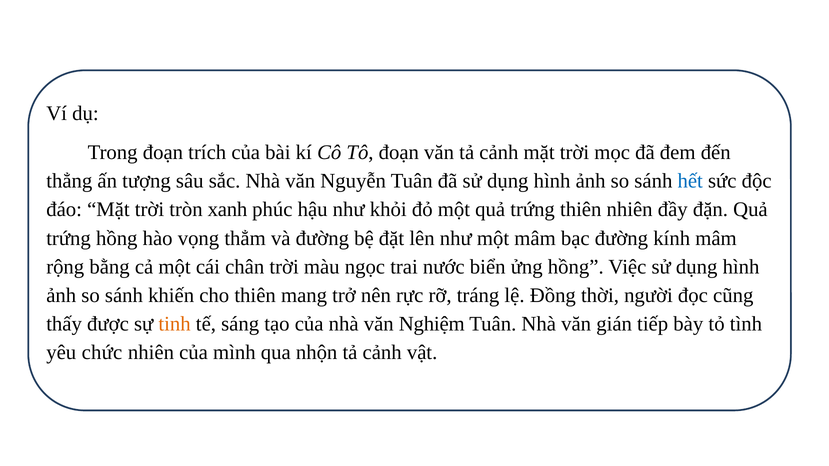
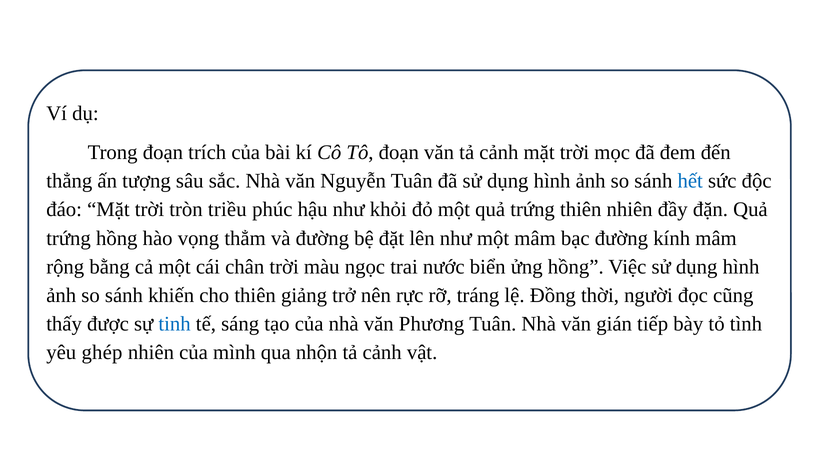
xanh: xanh -> triều (227, 210)
mang: mang -> giảng (304, 296)
tinh colour: orange -> blue (175, 324)
Nghiệm: Nghiệm -> Phương (432, 324)
chức: chức -> ghép (102, 353)
